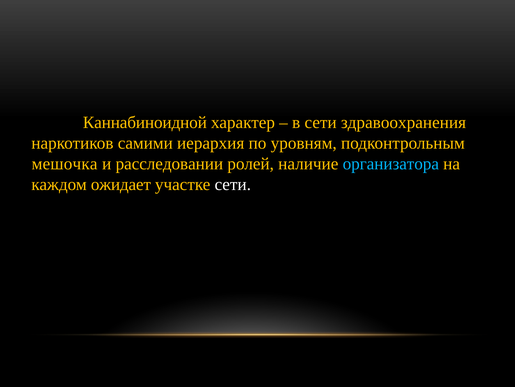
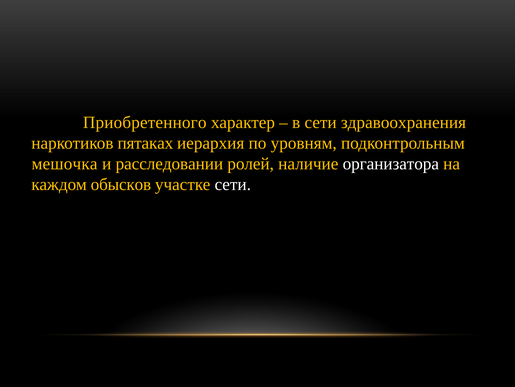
Каннабиноидной: Каннабиноидной -> Приобретенного (145, 122)
самими: самими -> пятаках (145, 143)
организатора colour: light blue -> white (391, 163)
ожидает: ожидает -> обысков (121, 184)
